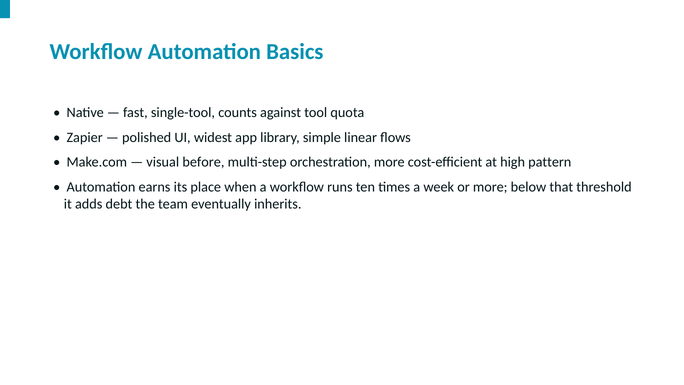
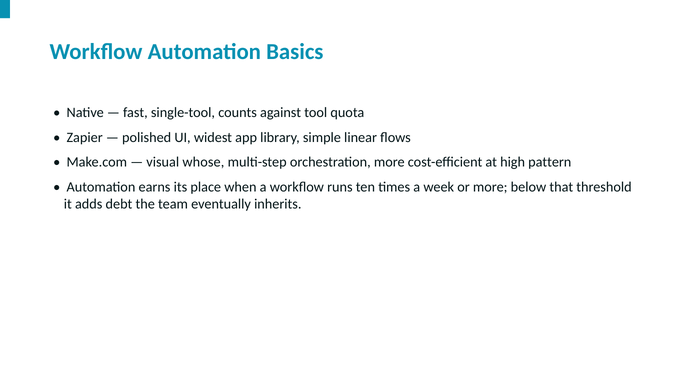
before: before -> whose (203, 162)
